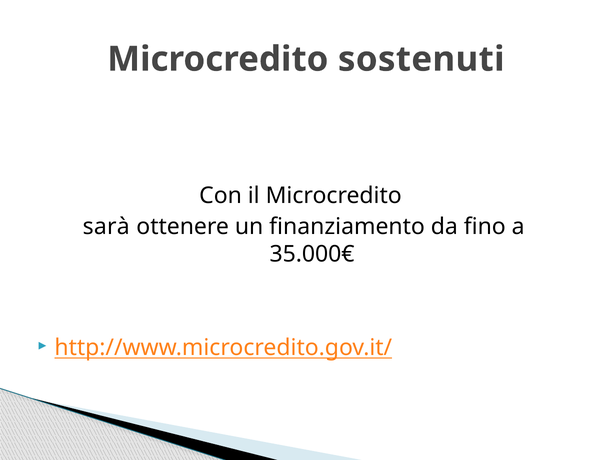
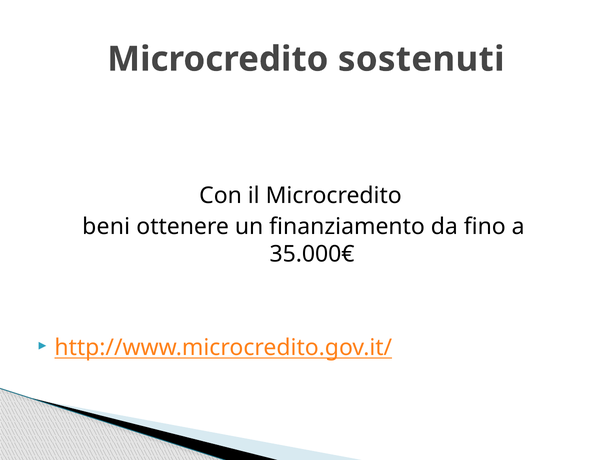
sarà: sarà -> beni (106, 227)
